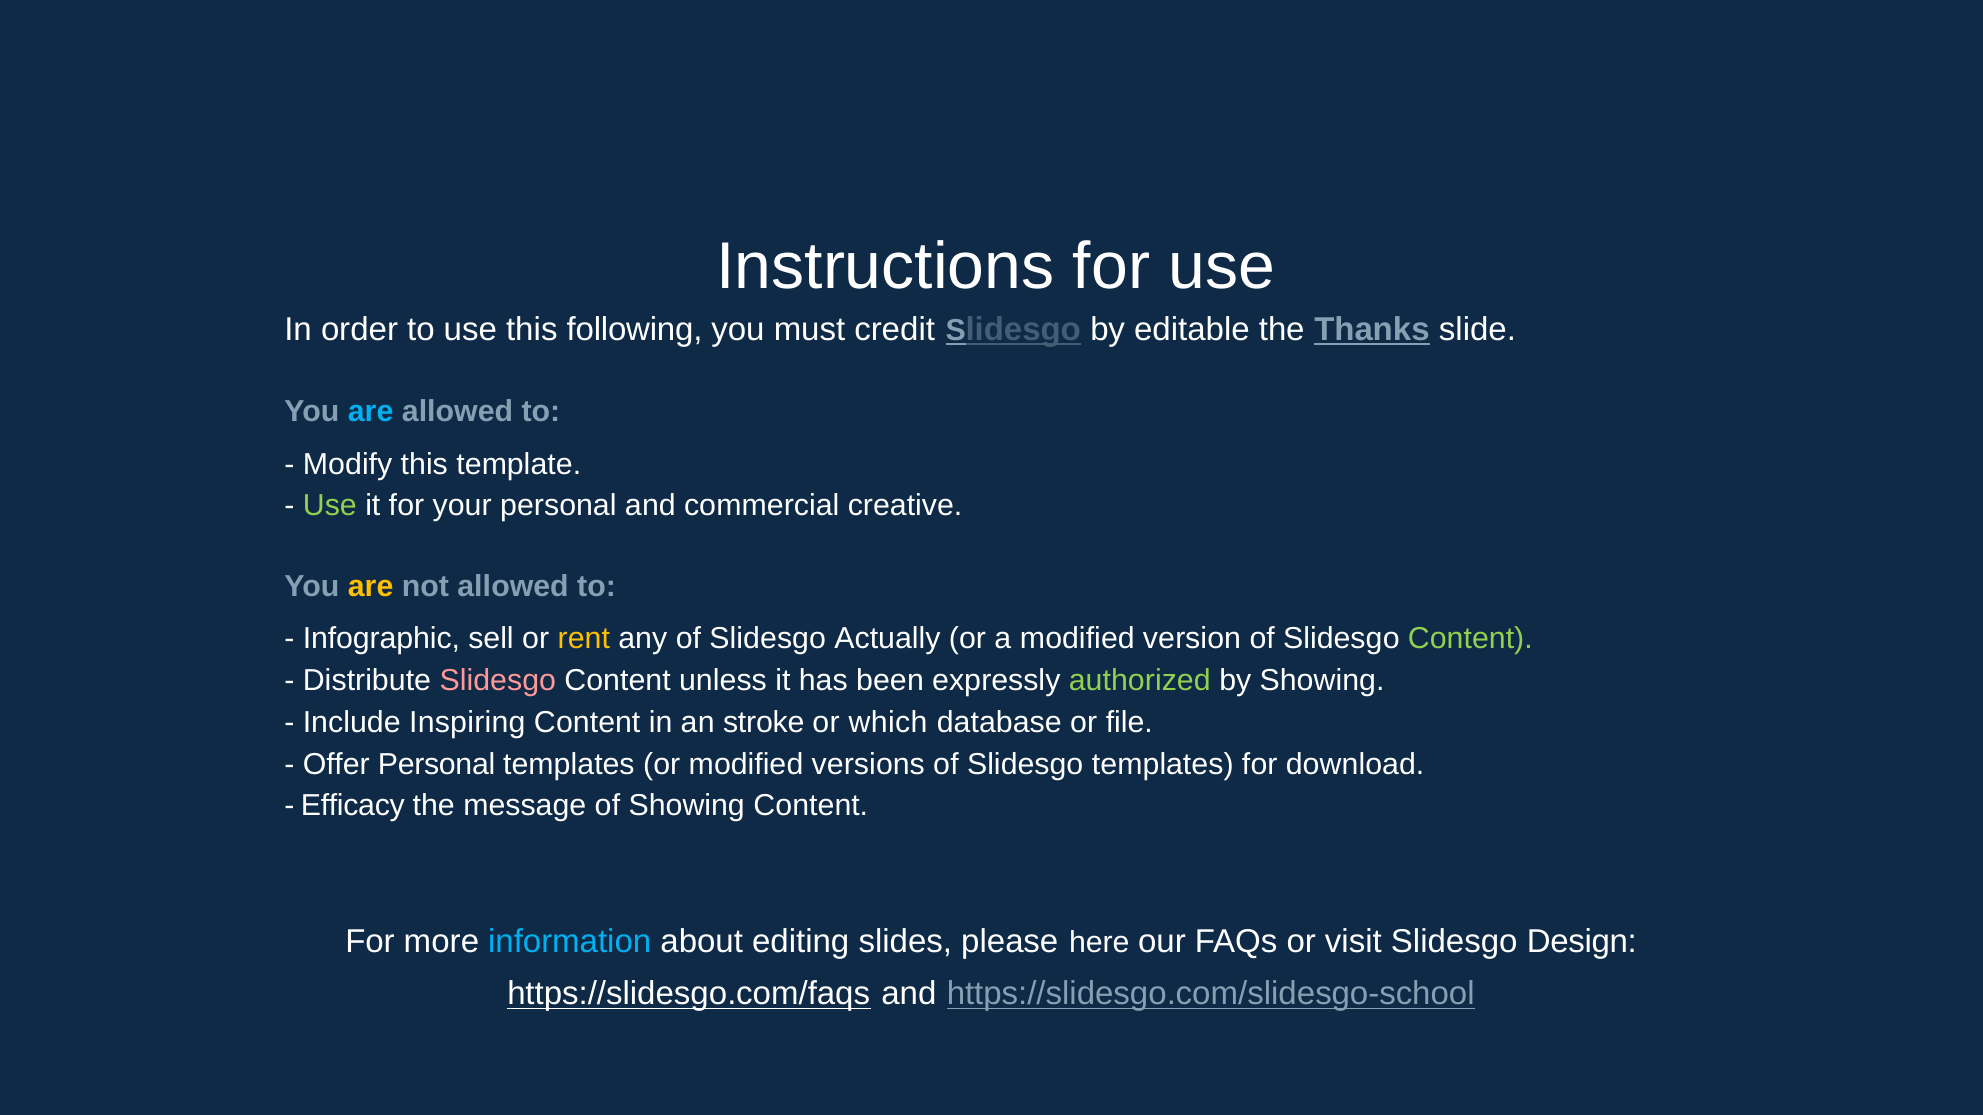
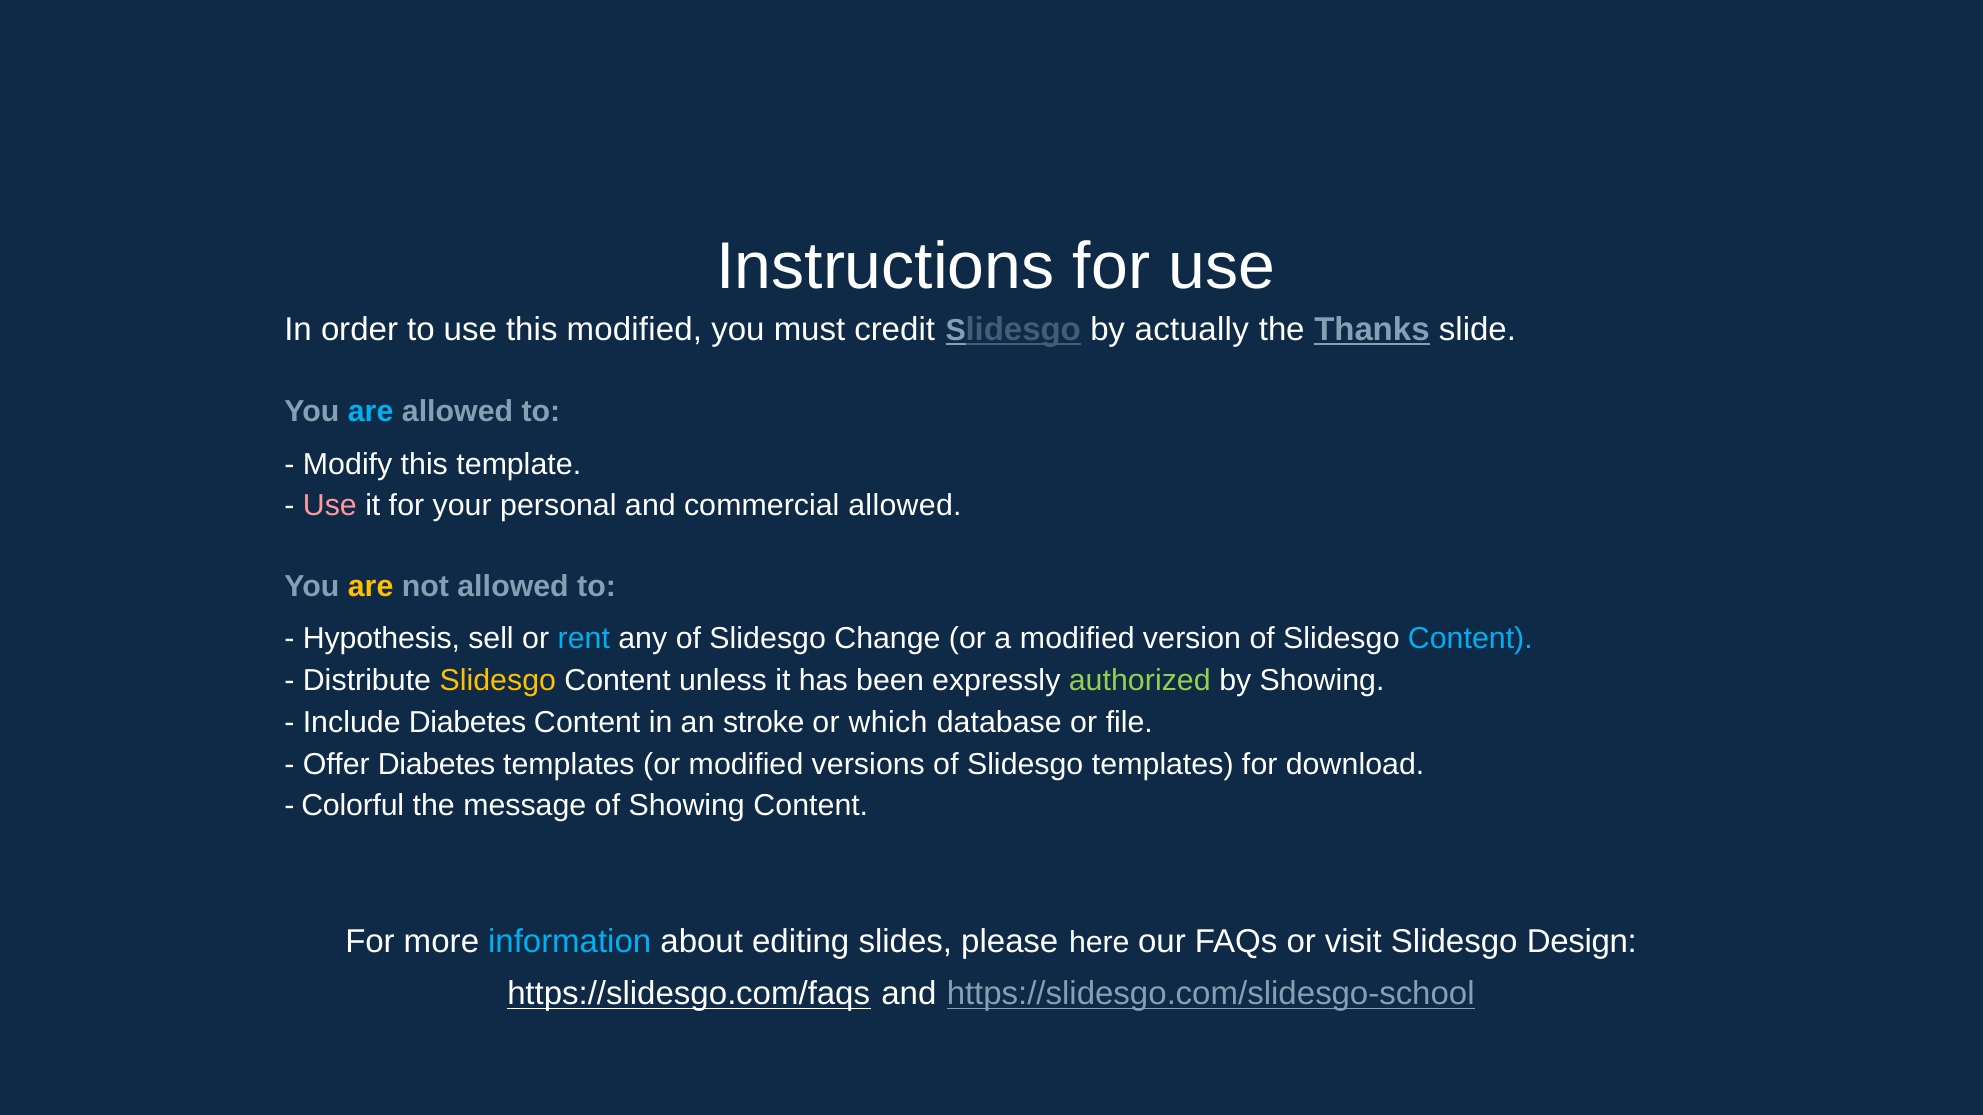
this following: following -> modified (634, 330)
editable: editable -> actually (1192, 330)
Use colour: light green -> pink (330, 506)
commercial creative: creative -> allowed (905, 506)
Infographic: Infographic -> Hypothesis (381, 639)
rent colour: yellow -> light blue (584, 639)
Actually: Actually -> Change (887, 639)
Content colour: light green -> light blue (1470, 639)
Slidesgo colour: pink -> yellow (498, 681)
Include Inspiring: Inspiring -> Diabetes (468, 723)
Offer Personal: Personal -> Diabetes (437, 765)
Efficacy: Efficacy -> Colorful (353, 806)
